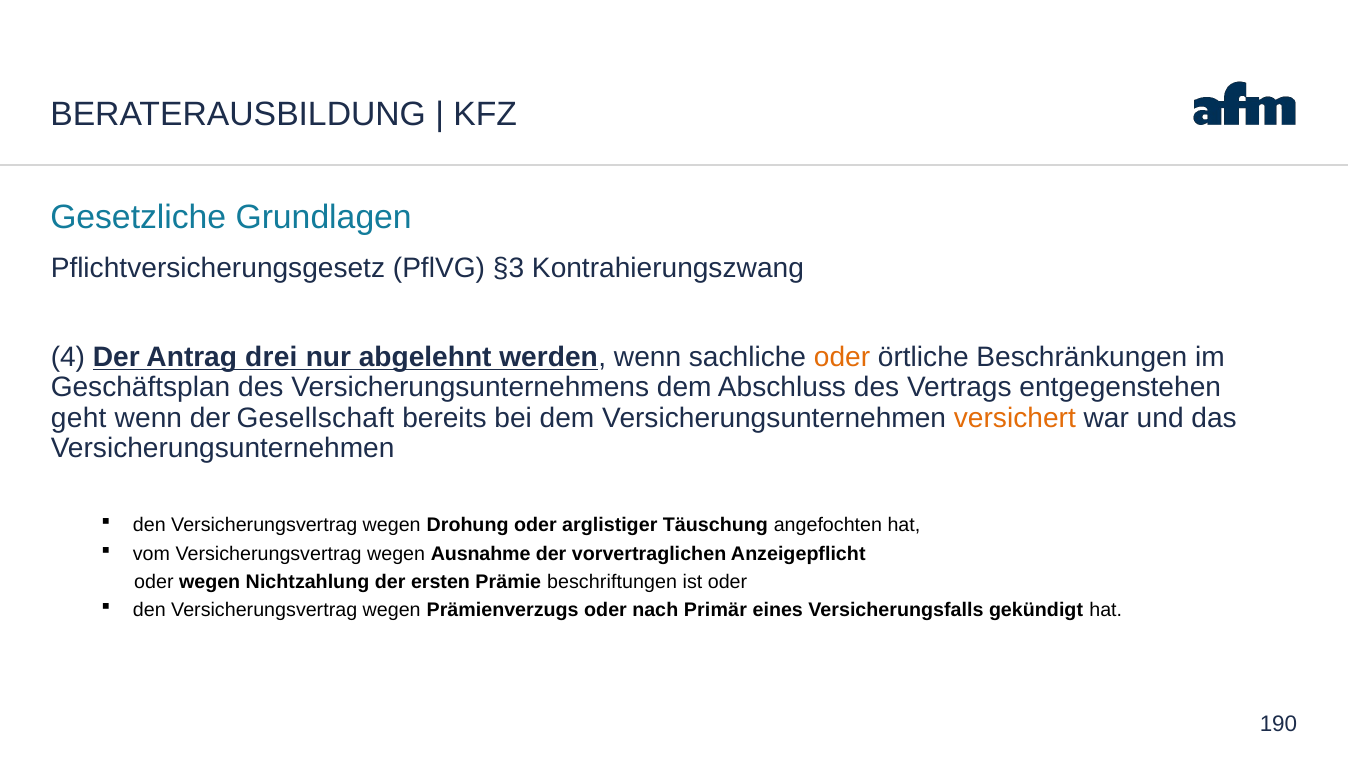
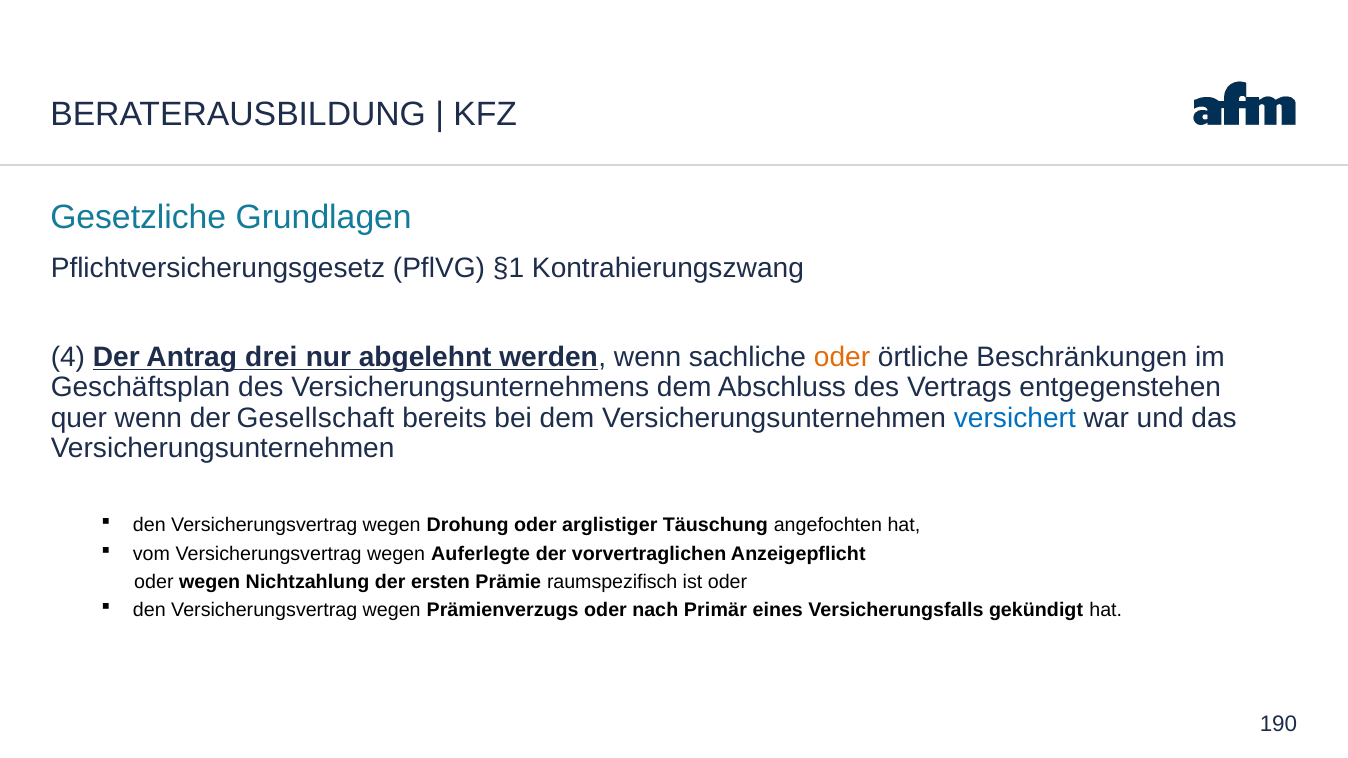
§3: §3 -> §1 (509, 269)
geht: geht -> quer (79, 418)
versichert colour: orange -> blue (1015, 418)
Ausnahme: Ausnahme -> Auferlegte (481, 554)
beschriftungen: beschriftungen -> raumspezifisch (612, 582)
